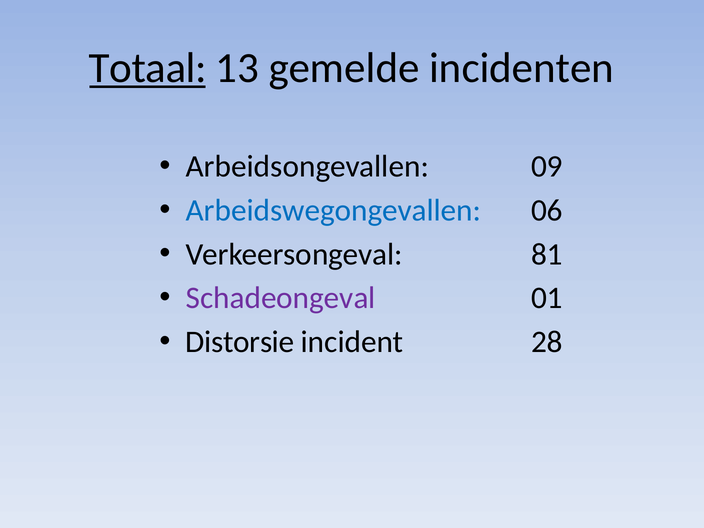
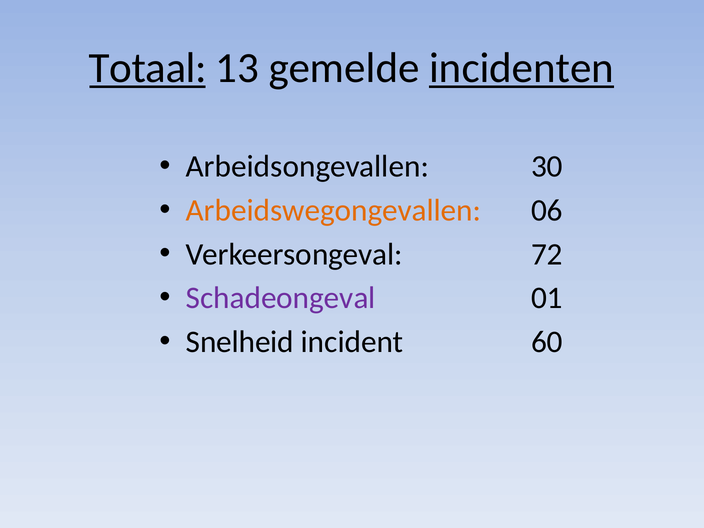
incidenten underline: none -> present (522, 68)
09: 09 -> 30 (547, 167)
Arbeidswegongevallen colour: blue -> orange (333, 210)
81: 81 -> 72 (547, 254)
Distorsie: Distorsie -> Snelheid (240, 342)
28: 28 -> 60 (547, 342)
